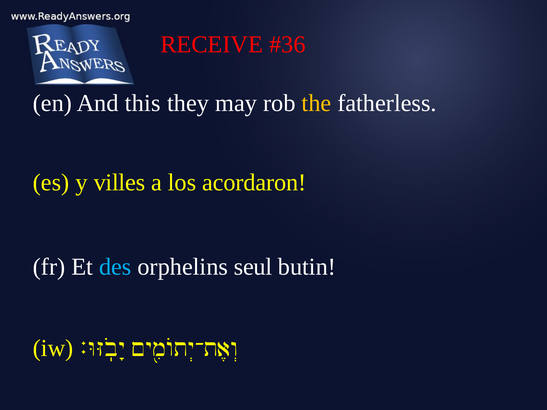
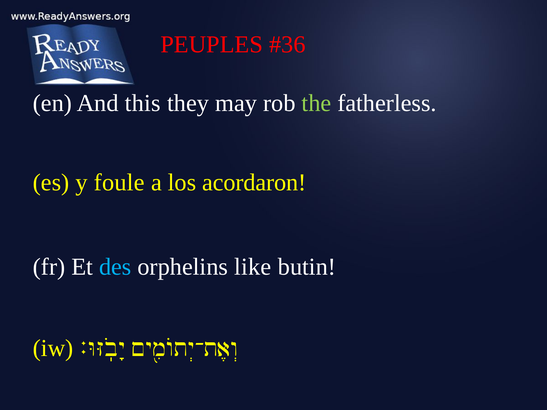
RECEIVE: RECEIVE -> PEUPLES (212, 44)
the colour: yellow -> light green (316, 103)
villes: villes -> foule (119, 183)
seul: seul -> like (253, 267)
